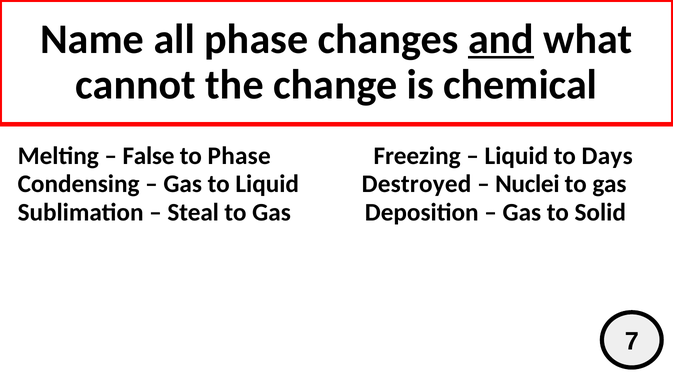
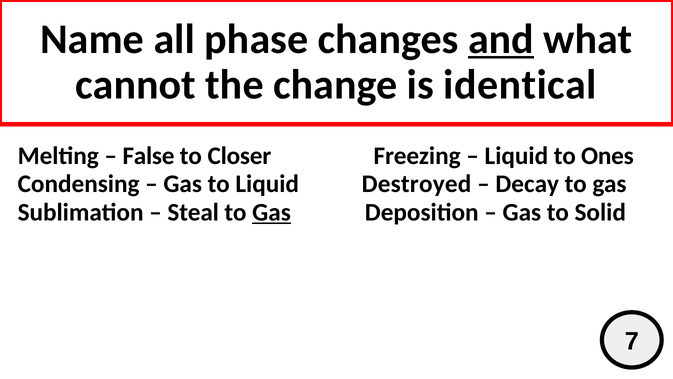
chemical: chemical -> identical (520, 85)
to Phase: Phase -> Closer (239, 156)
Days: Days -> Ones (607, 156)
Nuclei: Nuclei -> Decay (527, 184)
Gas underline: none -> present (272, 212)
